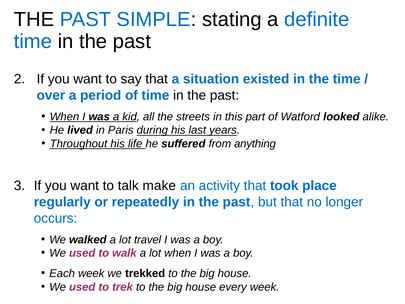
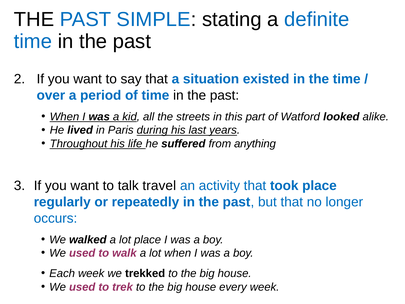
make: make -> travel (159, 186)
lot travel: travel -> place (148, 240)
